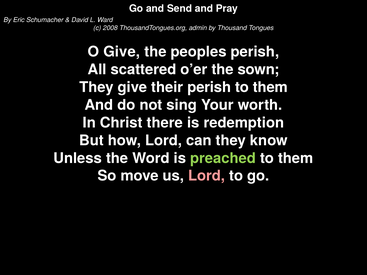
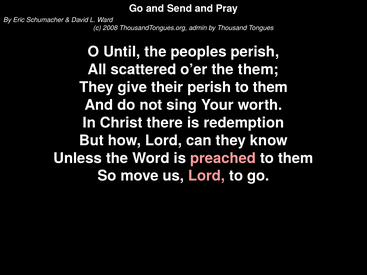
O Give: Give -> Until (122, 52)
the sown: sown -> them (258, 70)
preached colour: light green -> pink (223, 158)
